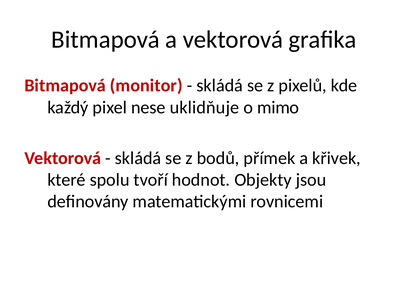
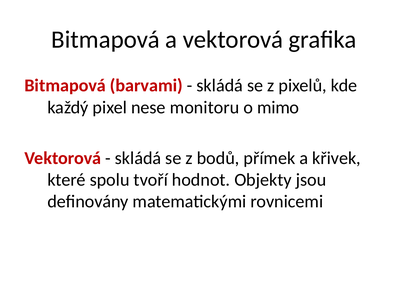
monitor: monitor -> barvami (146, 86)
uklidňuje: uklidňuje -> monitoru (205, 107)
